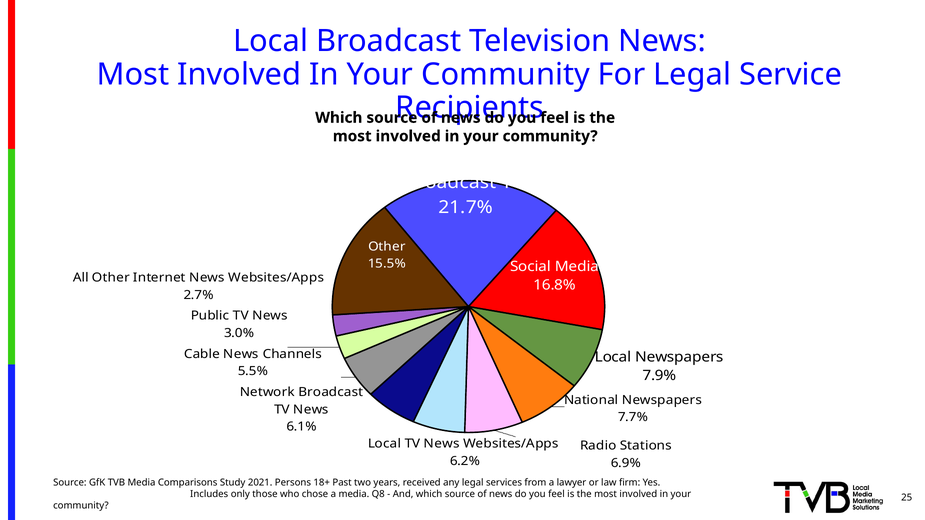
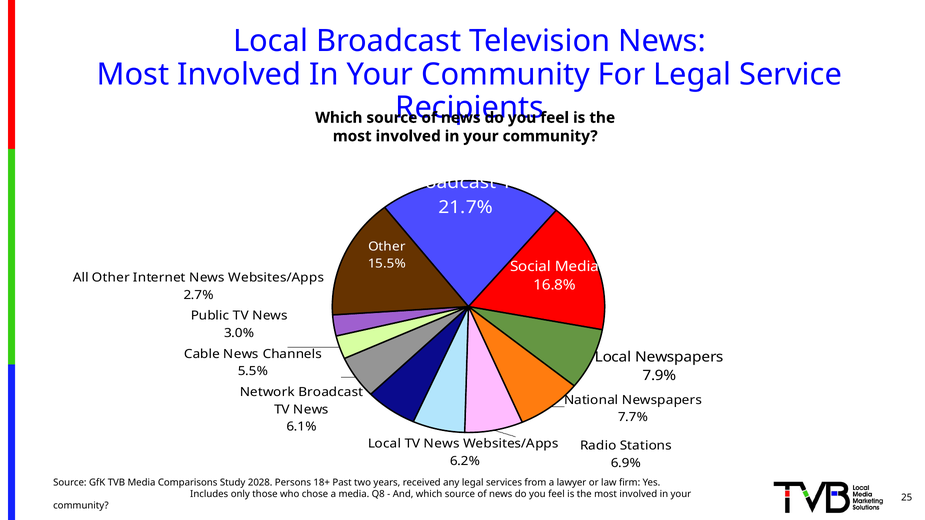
2021: 2021 -> 2028 (260, 483)
